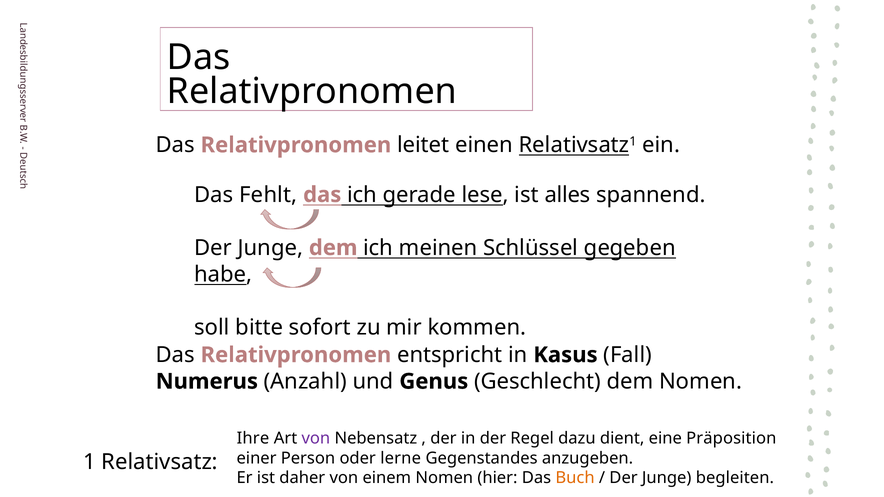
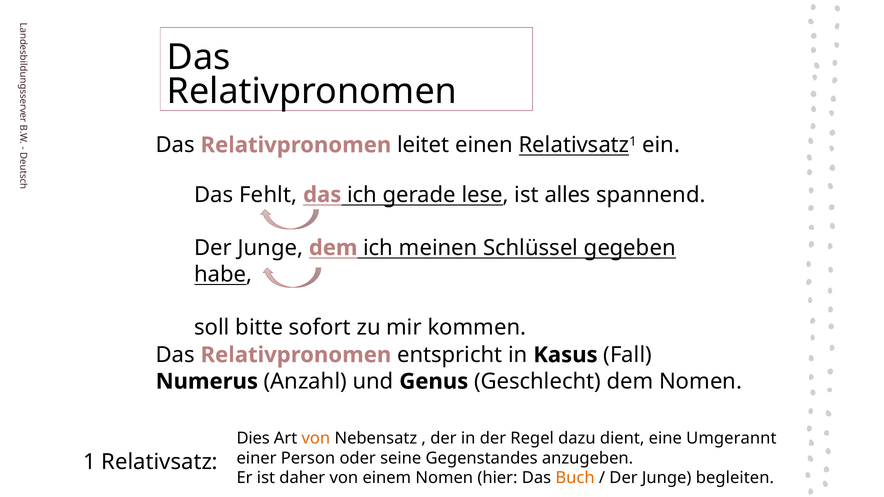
Ihre: Ihre -> Dies (253, 438)
von colour: purple -> orange (316, 438)
Präposition: Präposition -> Umgerannt (731, 438)
lerne: lerne -> seine (401, 458)
